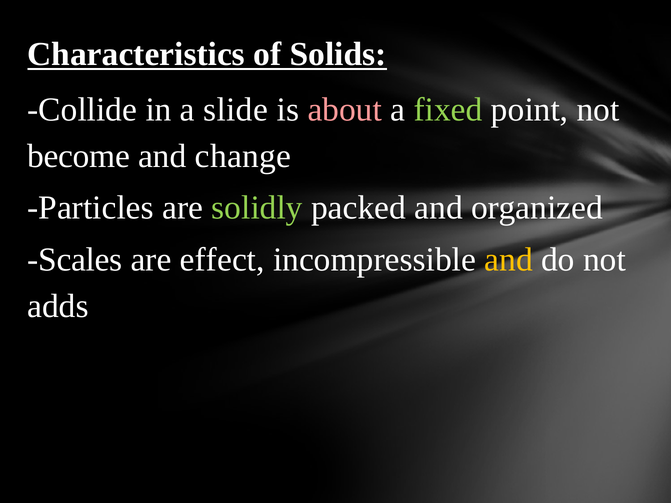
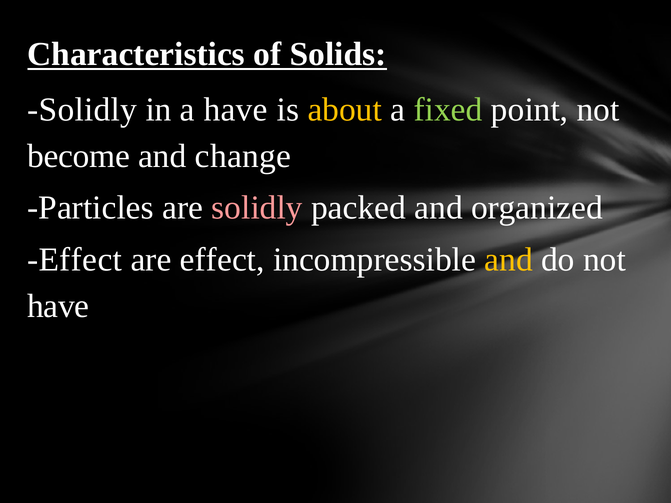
Collide: Collide -> Solidly (82, 110)
a slide: slide -> have (236, 110)
about colour: pink -> yellow (345, 110)
solidly colour: light green -> pink (257, 208)
Scales: Scales -> Effect (75, 260)
adds: adds -> have (58, 306)
